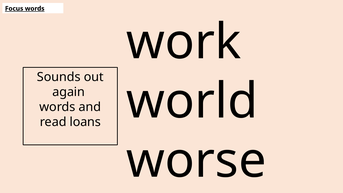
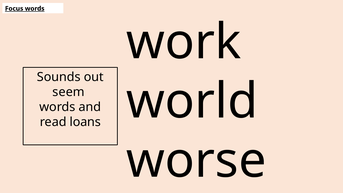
again: again -> seem (69, 92)
